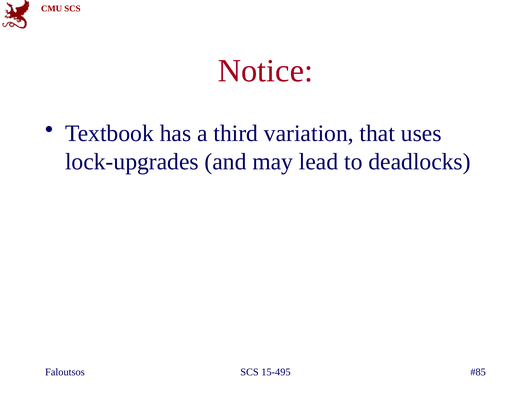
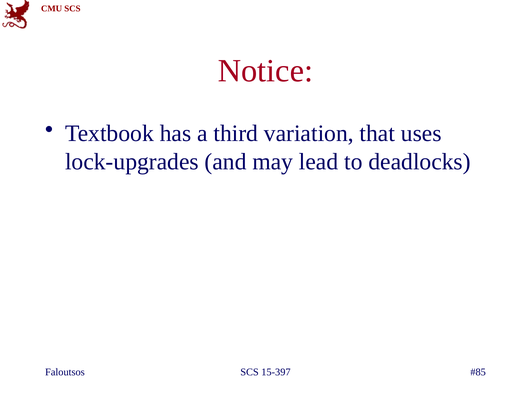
15-495: 15-495 -> 15-397 (276, 372)
